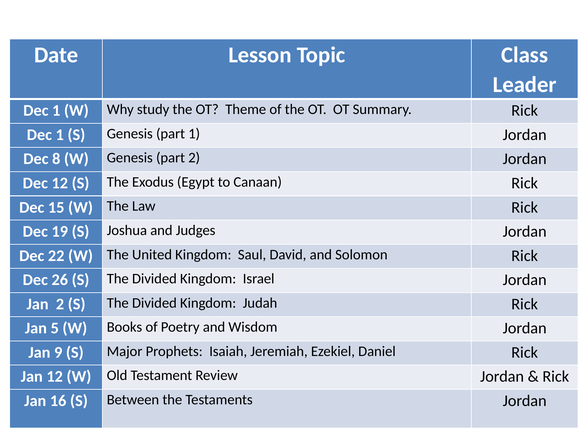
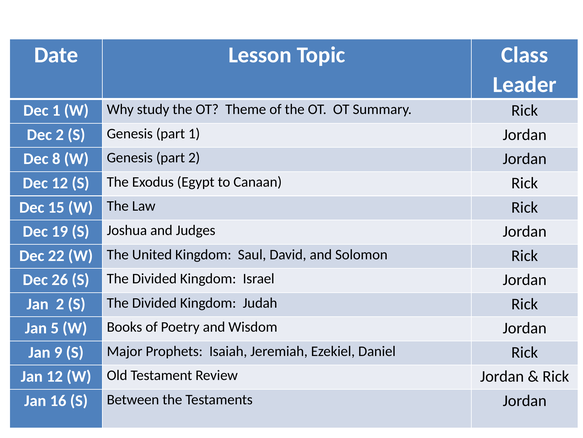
1: 1 -> 2 (60, 135)
